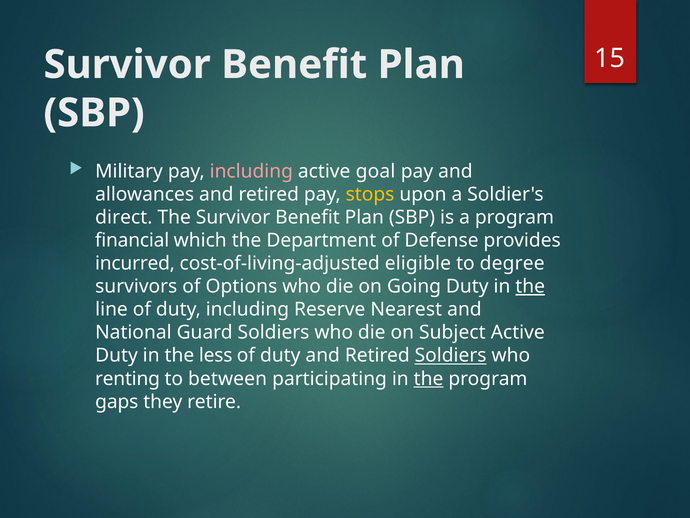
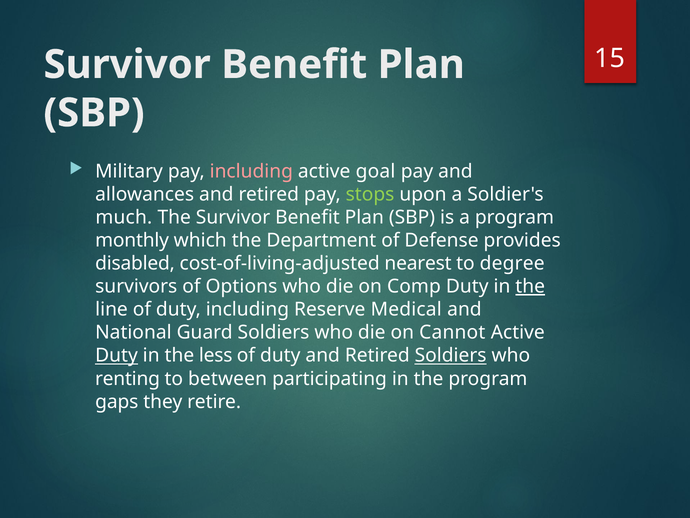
stops colour: yellow -> light green (370, 194)
direct: direct -> much (124, 217)
financial: financial -> monthly (132, 240)
incurred: incurred -> disabled (135, 263)
eligible: eligible -> nearest (418, 263)
Going: Going -> Comp (414, 286)
Nearest: Nearest -> Medical (406, 309)
Subject: Subject -> Cannot (452, 332)
Duty underline: none -> present (117, 355)
the underline: present -> none (429, 378)
